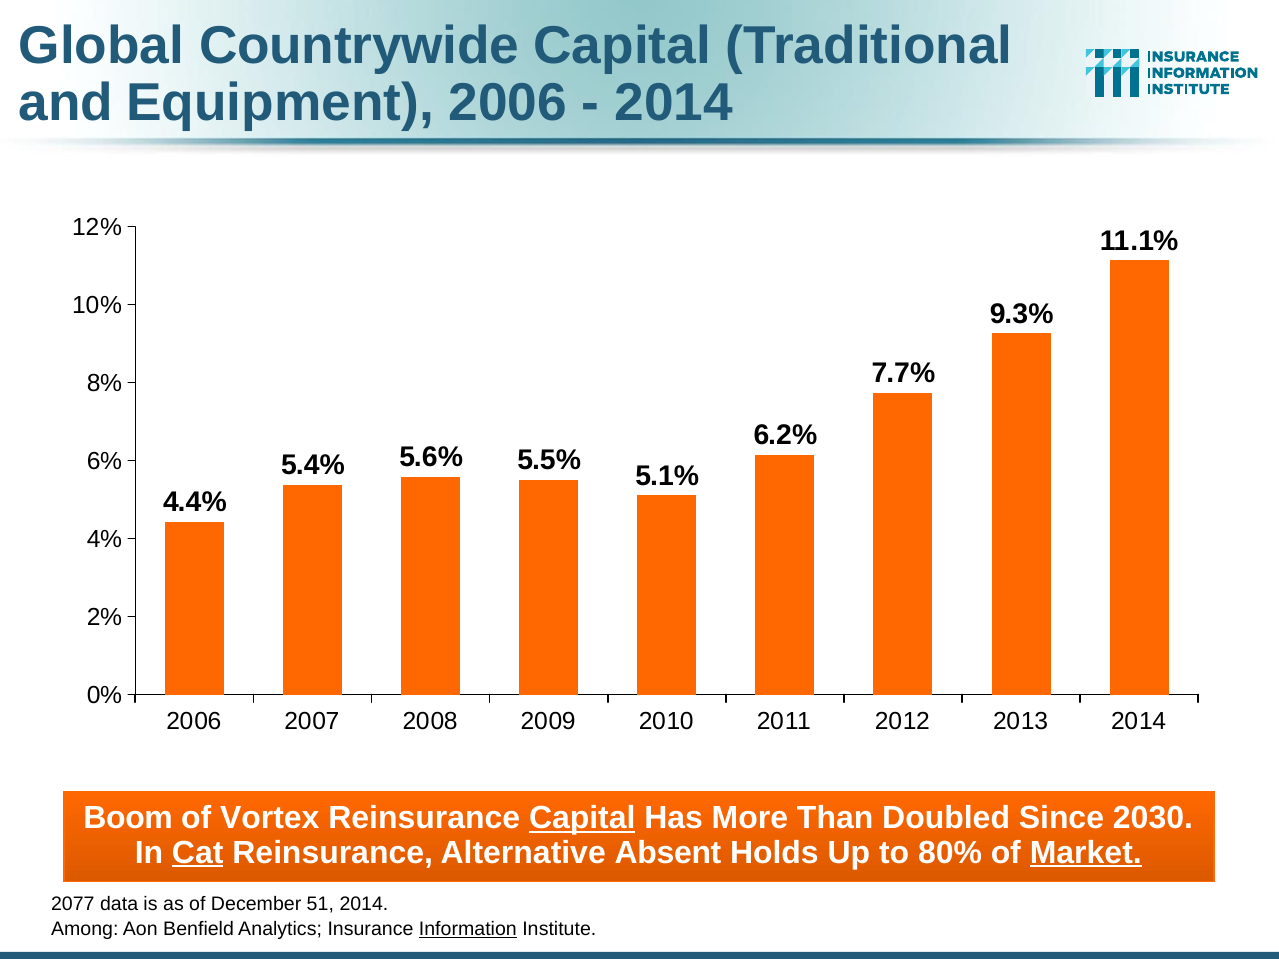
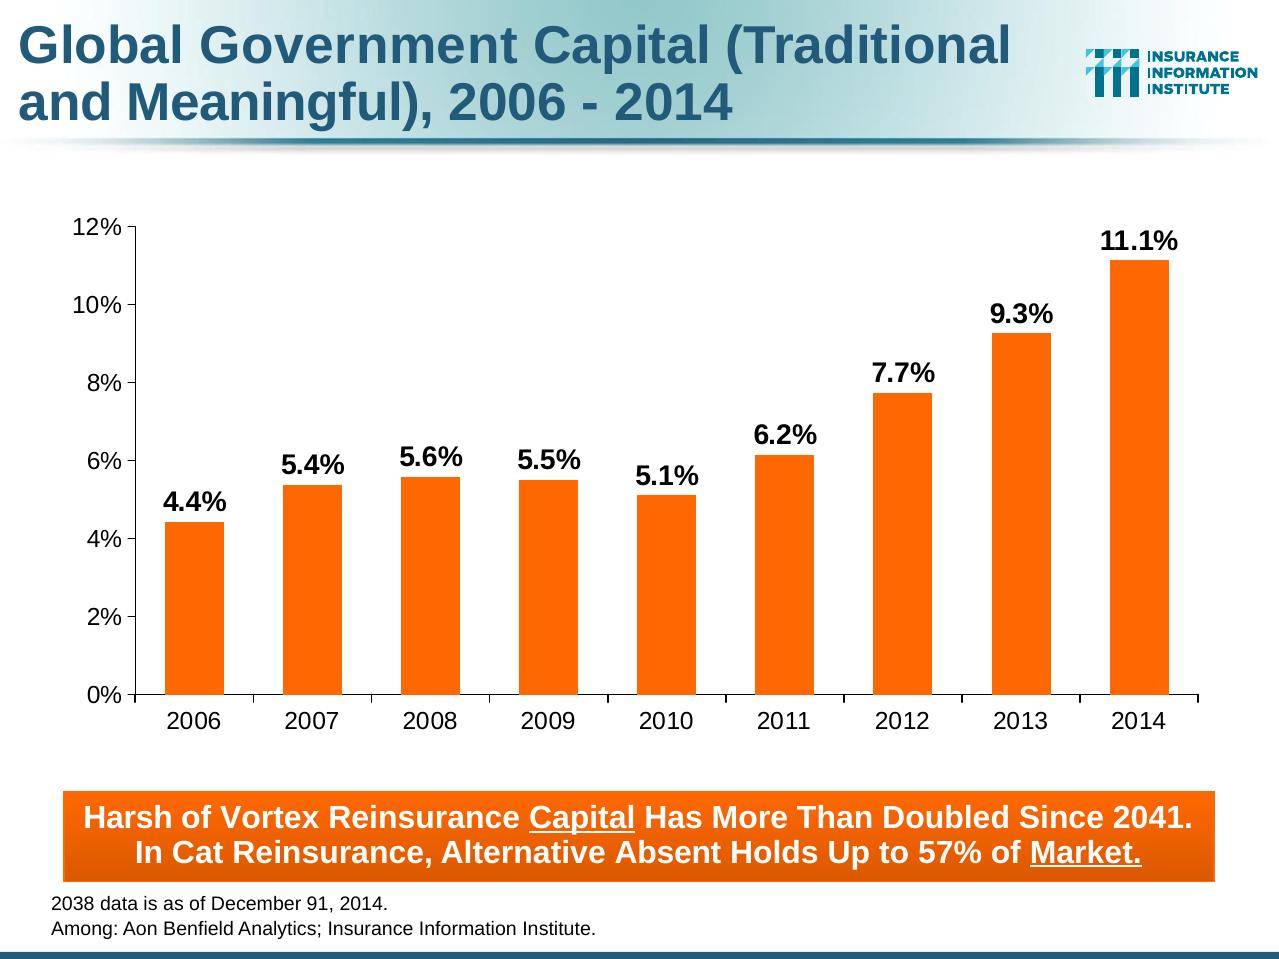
Countrywide: Countrywide -> Government (359, 46)
Equipment: Equipment -> Meaningful (280, 103)
Boom: Boom -> Harsh (128, 818)
2030: 2030 -> 2041 (1153, 818)
Cat underline: present -> none (198, 853)
80%: 80% -> 57% (950, 853)
2077: 2077 -> 2038 (73, 905)
51: 51 -> 91 (320, 905)
Information underline: present -> none (468, 930)
